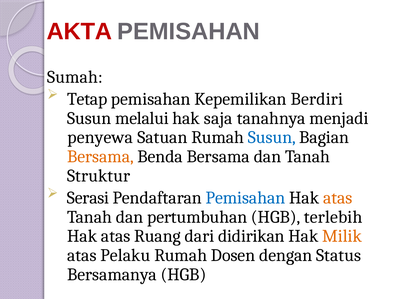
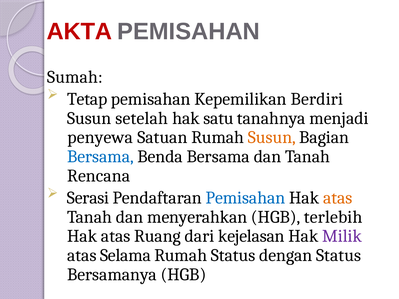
melalui: melalui -> setelah (142, 118)
saja: saja -> satu (218, 118)
Susun colour: blue -> orange (272, 138)
Bersama colour: orange -> blue (100, 157)
Struktur: Struktur -> Rencana (99, 176)
pertumbuhan: pertumbuhan -> menyerahkan (197, 217)
didirikan: didirikan -> kejelasan (251, 236)
Milik colour: orange -> purple (342, 236)
Pelaku: Pelaku -> Selama (125, 255)
Rumah Dosen: Dosen -> Status (233, 255)
